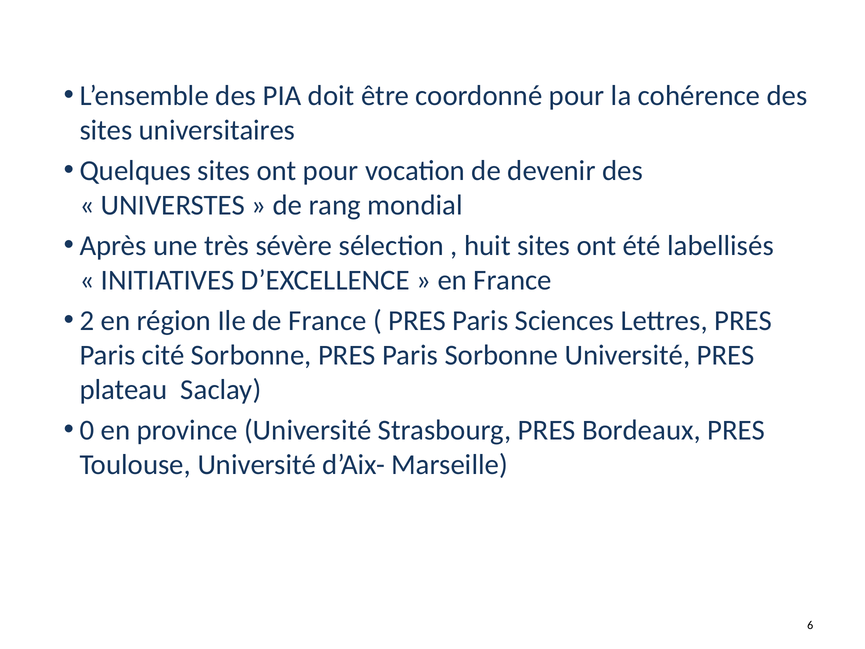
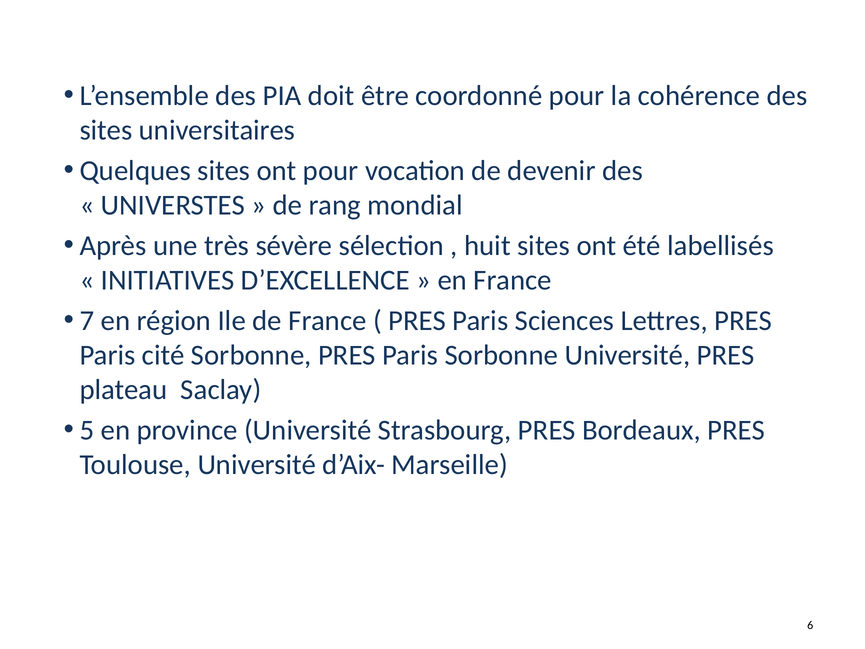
2: 2 -> 7 (87, 321)
0: 0 -> 5 (87, 430)
